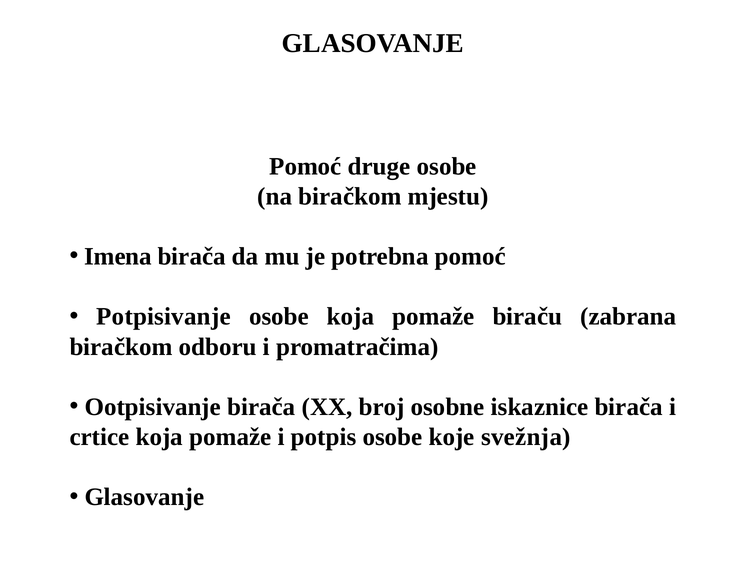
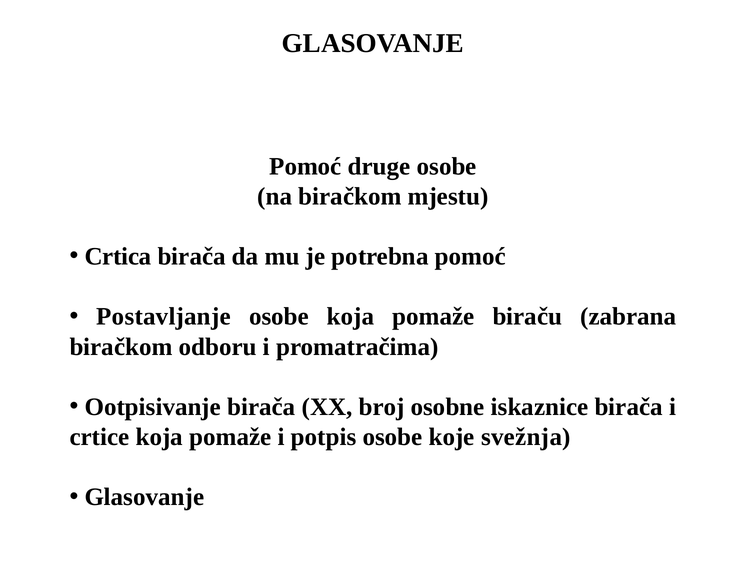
Imena: Imena -> Crtica (118, 256)
Potpisivanje: Potpisivanje -> Postavljanje (164, 317)
